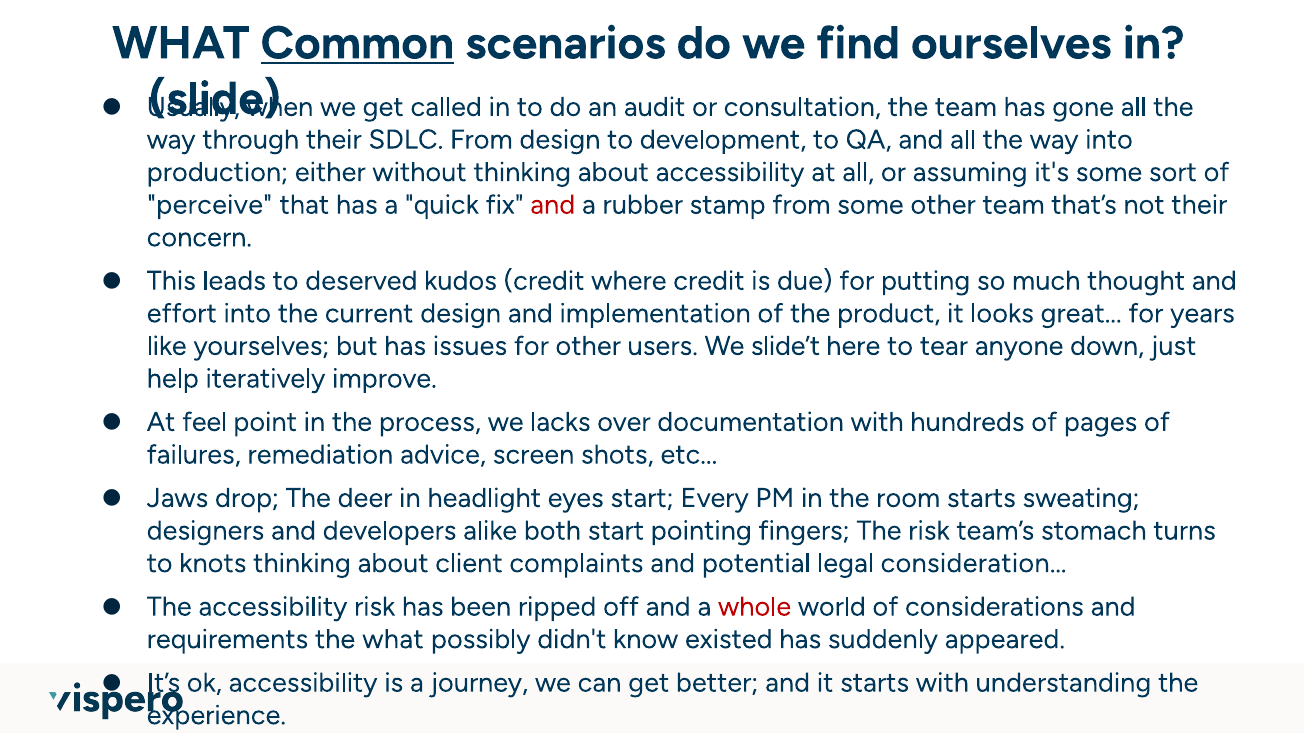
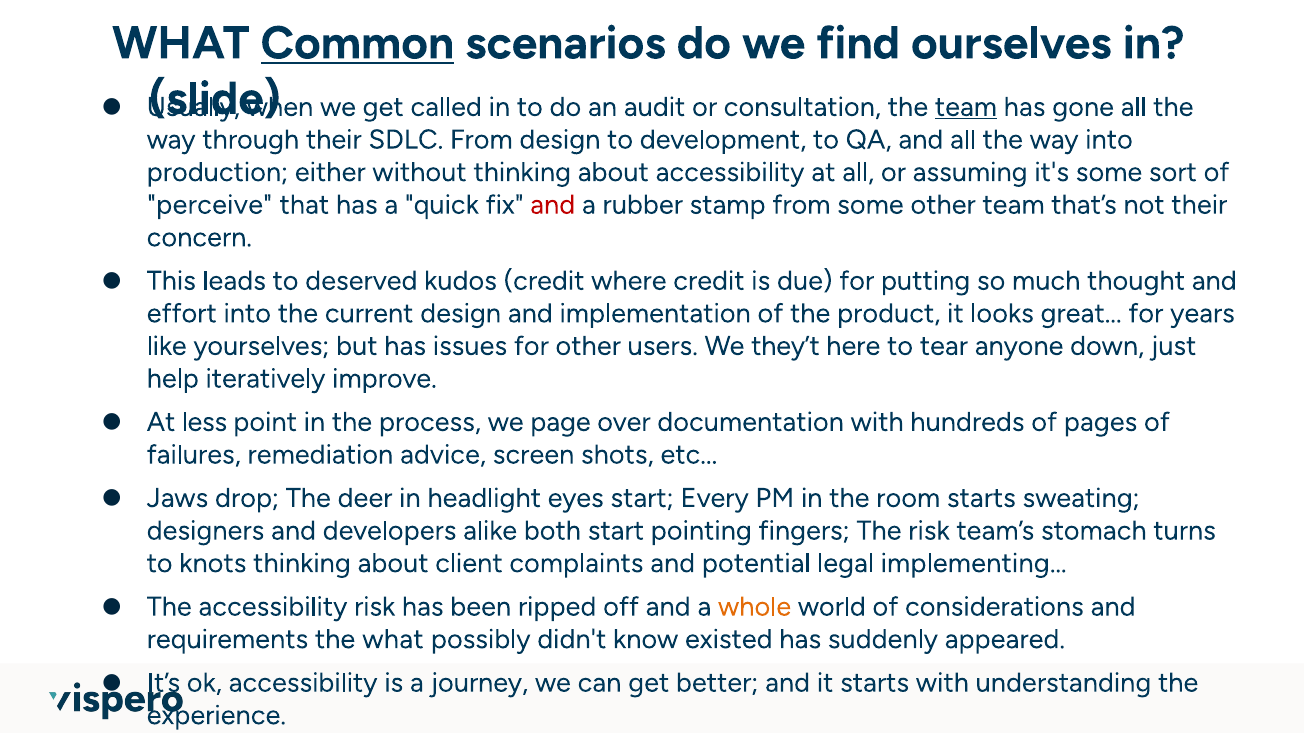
team underline: none -> present (966, 107)
slide’t: slide’t -> they’t (785, 346)
feel: feel -> less (204, 422)
lacks: lacks -> page (560, 422)
consideration…: consideration… -> implementing… (974, 564)
whole colour: red -> orange (755, 607)
